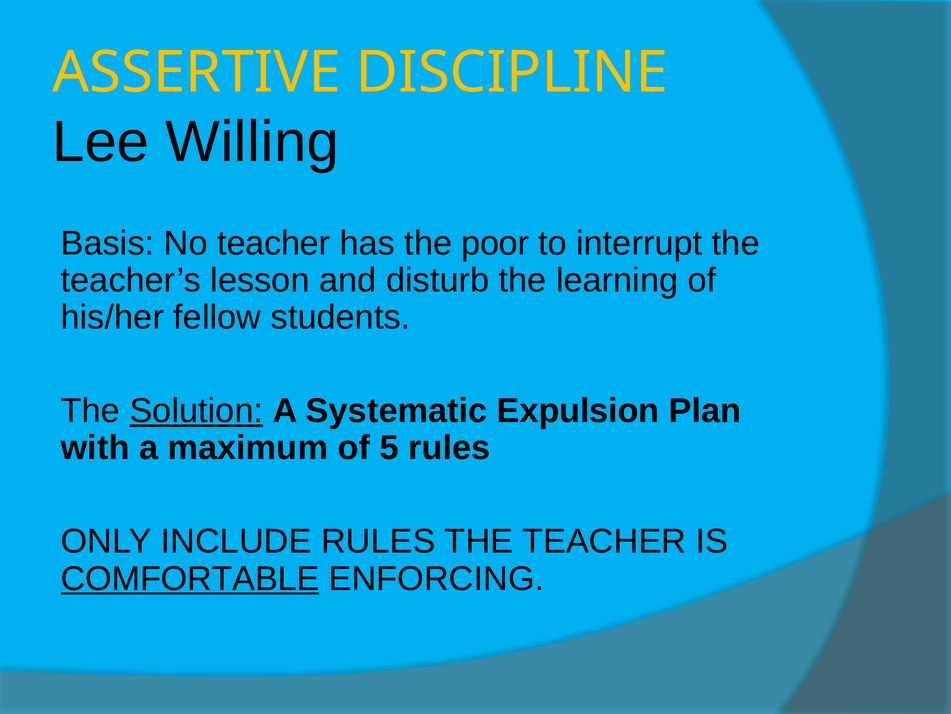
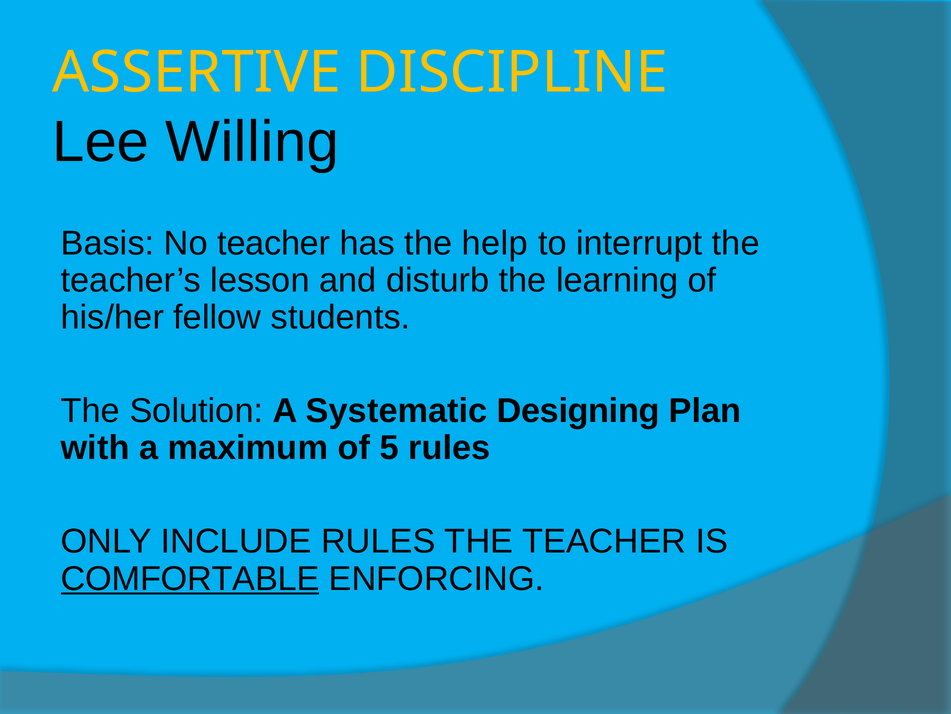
poor: poor -> help (495, 243)
Solution underline: present -> none (196, 411)
Expulsion: Expulsion -> Designing (578, 411)
